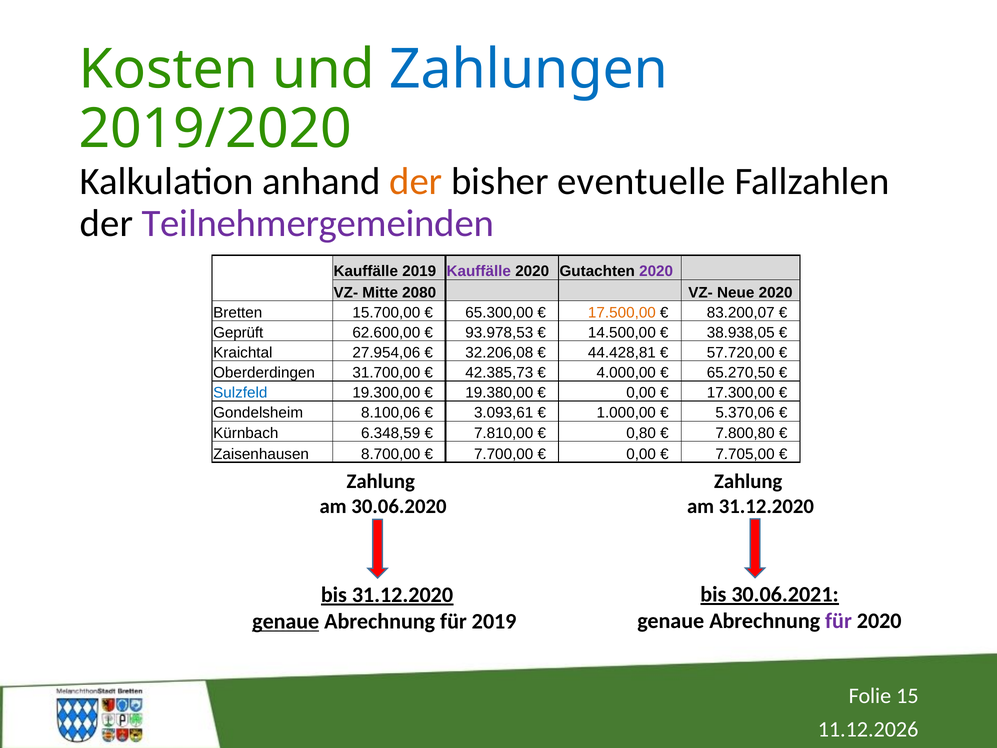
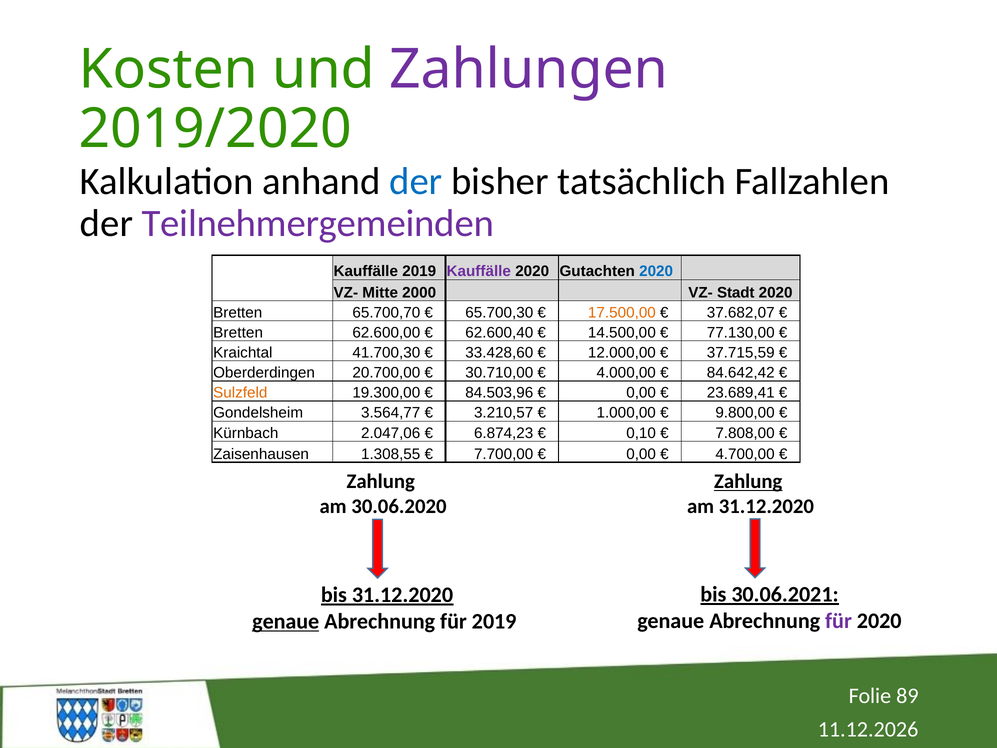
Zahlungen colour: blue -> purple (529, 69)
der colour: orange -> blue (416, 182)
eventuelle: eventuelle -> tatsächlich (642, 182)
2020 colour: purple -> blue (656, 271)
2080: 2080 -> 2000 (419, 292)
Neue: Neue -> Stadt (736, 292)
15.700,00: 15.700,00 -> 65.700,70 (386, 312)
65.300,00: 65.300,00 -> 65.700,30 (499, 312)
83.200,07: 83.200,07 -> 37.682,07 (741, 312)
Geprüft: Geprüft -> Bretten (238, 333)
93.978,53: 93.978,53 -> 62.600,40 (499, 333)
38.938,05: 38.938,05 -> 77.130,00 (741, 333)
27.954,06: 27.954,06 -> 41.700,30 (386, 353)
32.206,08: 32.206,08 -> 33.428,60 (499, 353)
44.428,81: 44.428,81 -> 12.000,00 (622, 353)
57.720,00: 57.720,00 -> 37.715,59 (741, 353)
31.700,00: 31.700,00 -> 20.700,00 (386, 373)
42.385,73: 42.385,73 -> 30.710,00 (499, 373)
65.270,50: 65.270,50 -> 84.642,42 (741, 373)
Sulzfeld colour: blue -> orange (240, 393)
19.380,00: 19.380,00 -> 84.503,96 (499, 393)
17.300,00: 17.300,00 -> 23.689,41 (741, 393)
8.100,06: 8.100,06 -> 3.564,77 (391, 413)
3.093,61: 3.093,61 -> 3.210,57 (504, 413)
5.370,06: 5.370,06 -> 9.800,00 (745, 413)
6.348,59: 6.348,59 -> 2.047,06 (391, 433)
7.810,00: 7.810,00 -> 6.874,23 (504, 433)
0,80: 0,80 -> 0,10 (641, 433)
7.800,80: 7.800,80 -> 7.808,00 (745, 433)
8.700,00: 8.700,00 -> 1.308,55 (391, 454)
7.705,00: 7.705,00 -> 4.700,00 (745, 454)
Zahlung underline: none -> present (748, 481)
15: 15 -> 89 (907, 696)
